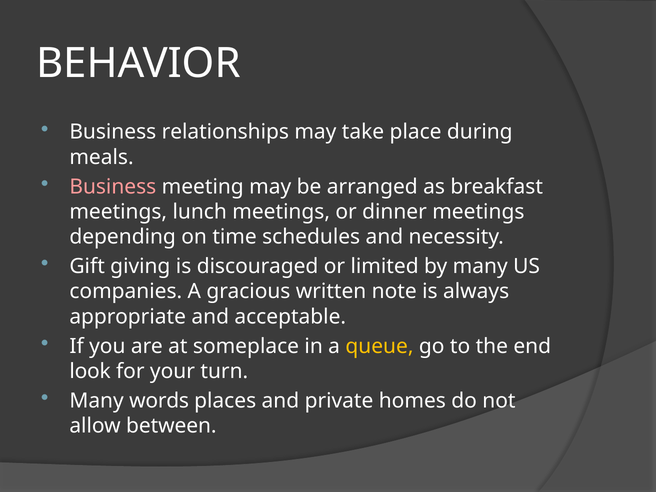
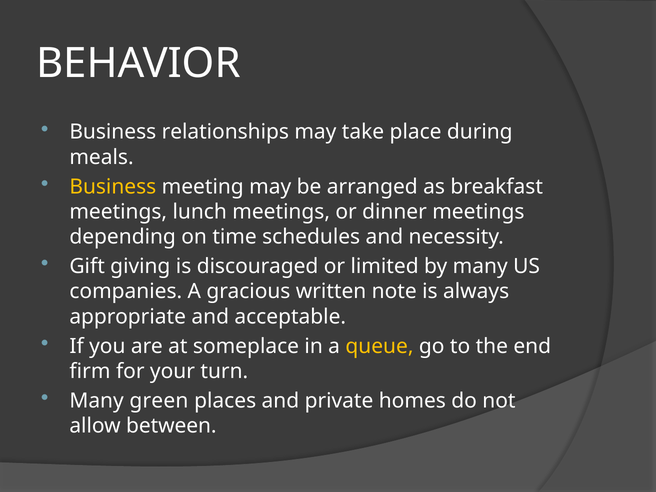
Business colour: pink -> yellow (113, 187)
look: look -> firm (90, 371)
words: words -> green (159, 401)
